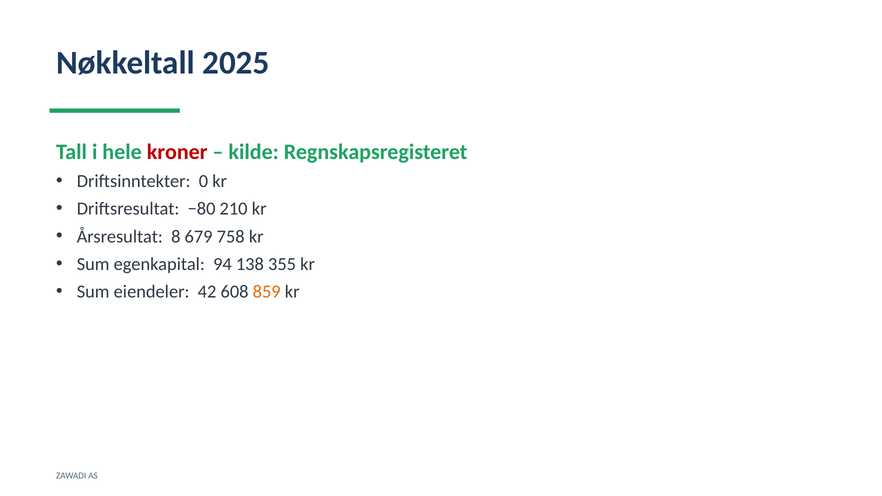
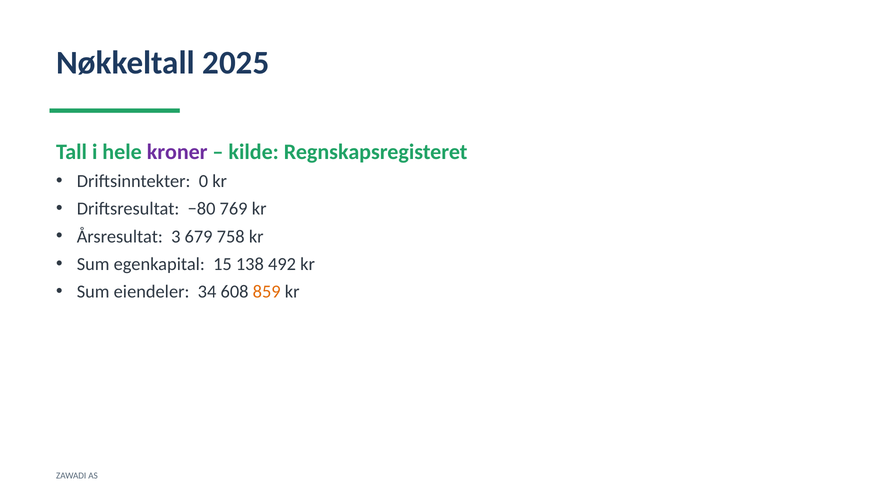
kroner colour: red -> purple (177, 152)
210: 210 -> 769 (234, 209)
8: 8 -> 3 (176, 237)
94: 94 -> 15 (222, 264)
355: 355 -> 492 (282, 264)
42: 42 -> 34 (207, 292)
